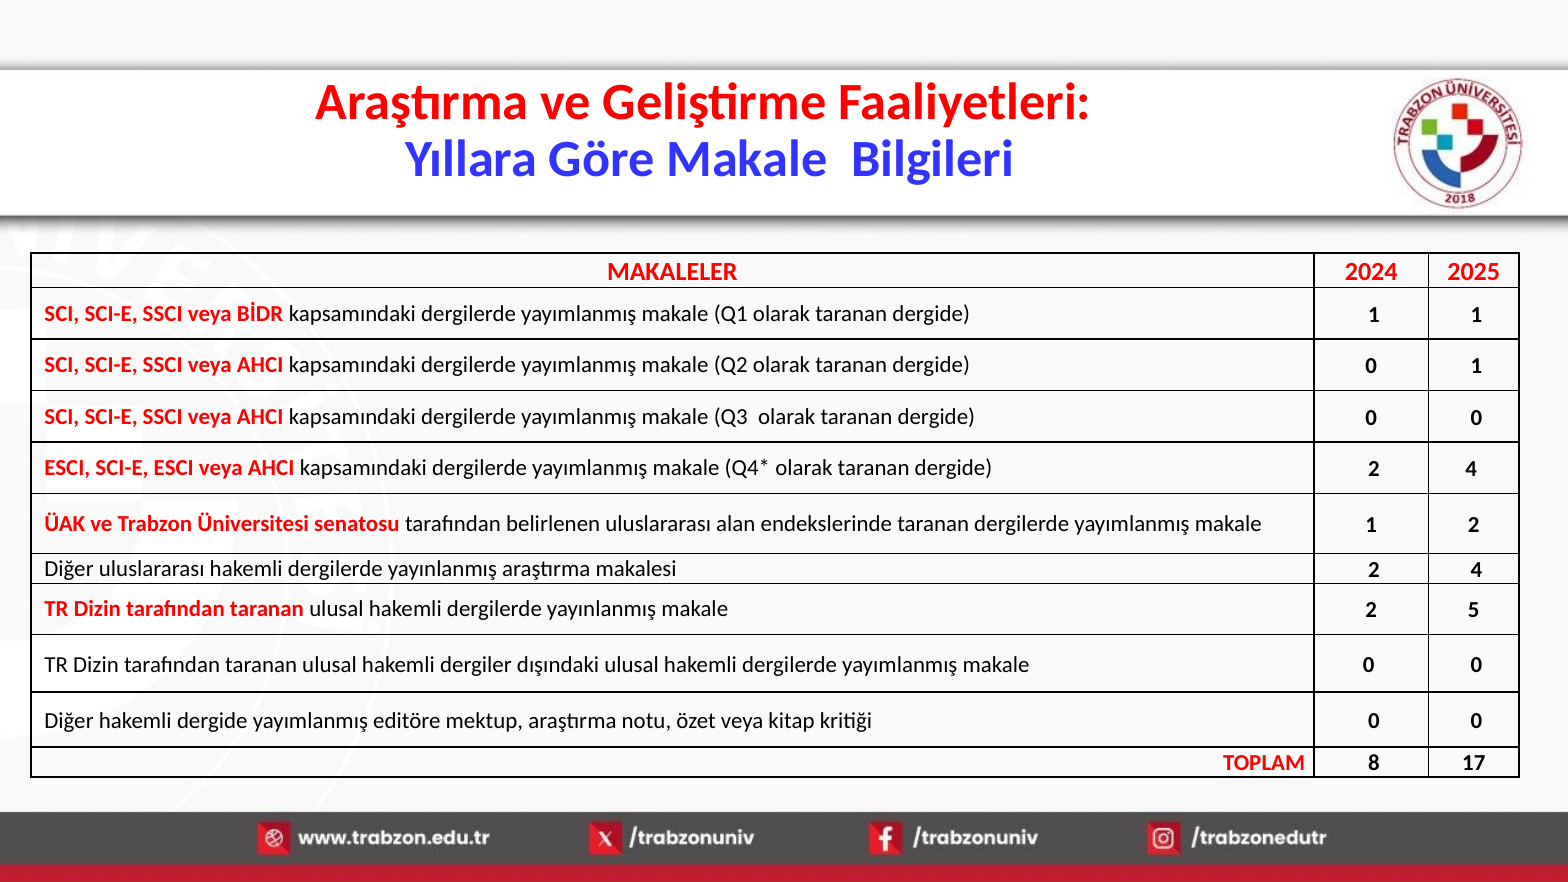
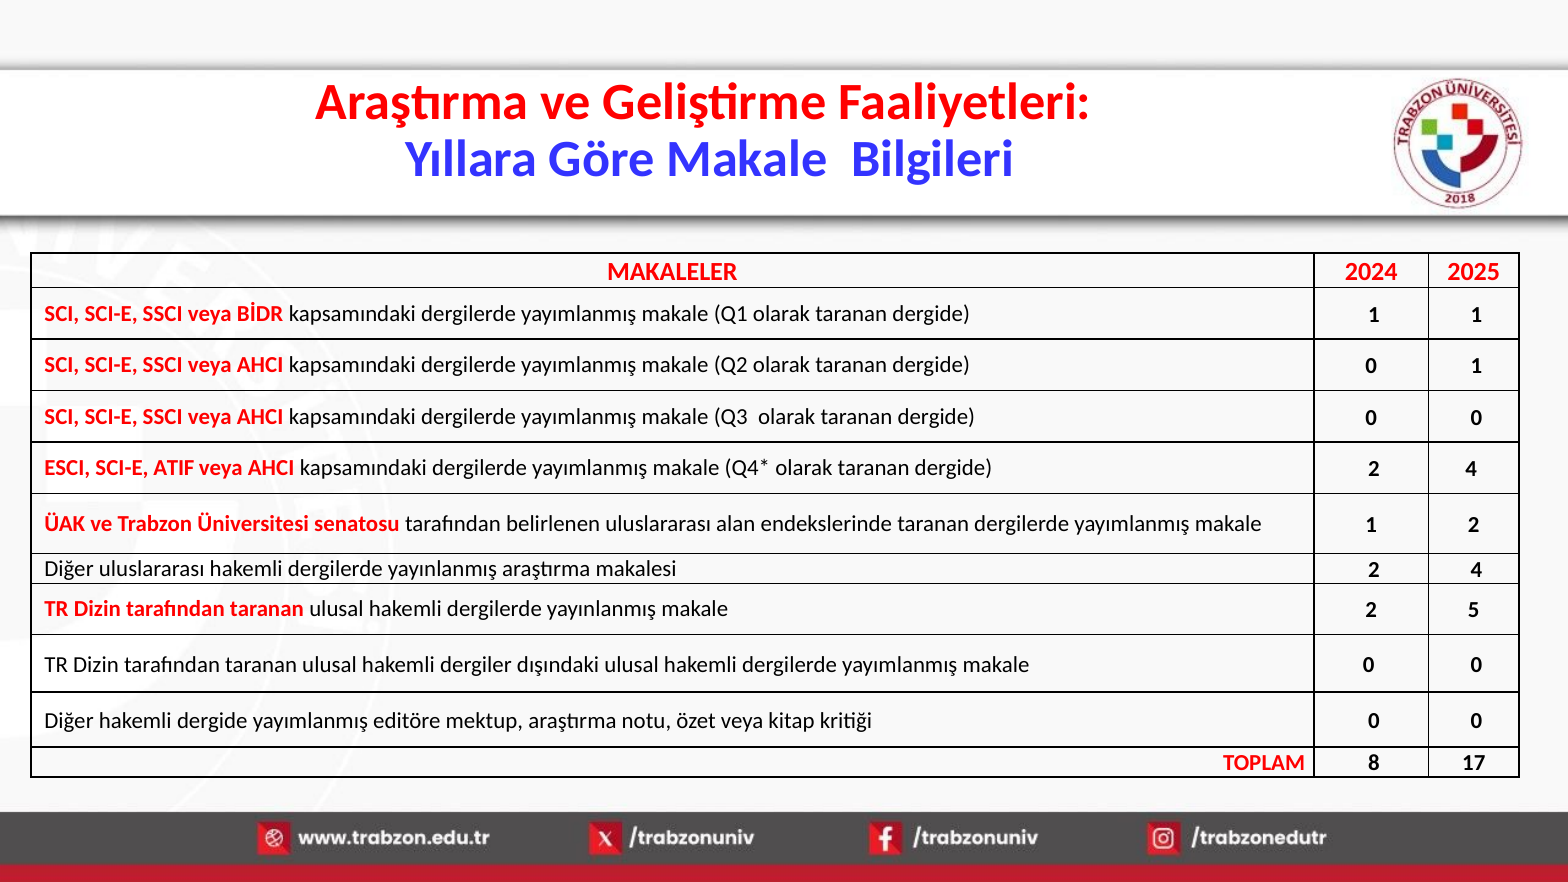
SCI-E ESCI: ESCI -> ATIF (174, 468)
